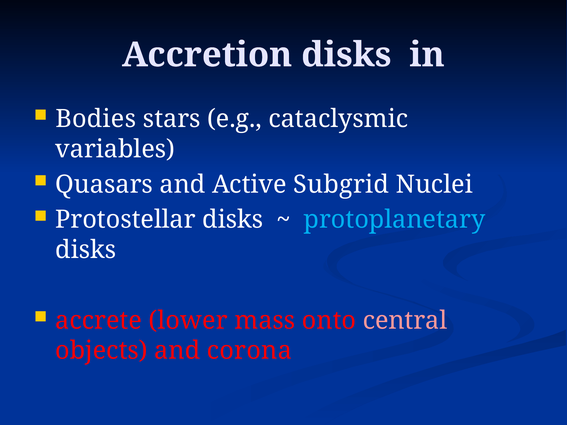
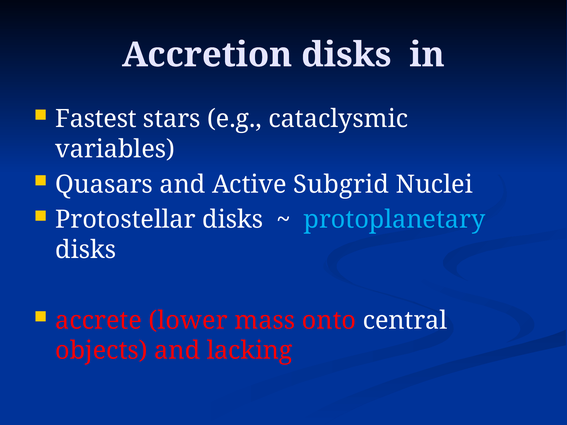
Bodies: Bodies -> Fastest (96, 119)
central colour: pink -> white (405, 321)
corona: corona -> lacking (250, 351)
